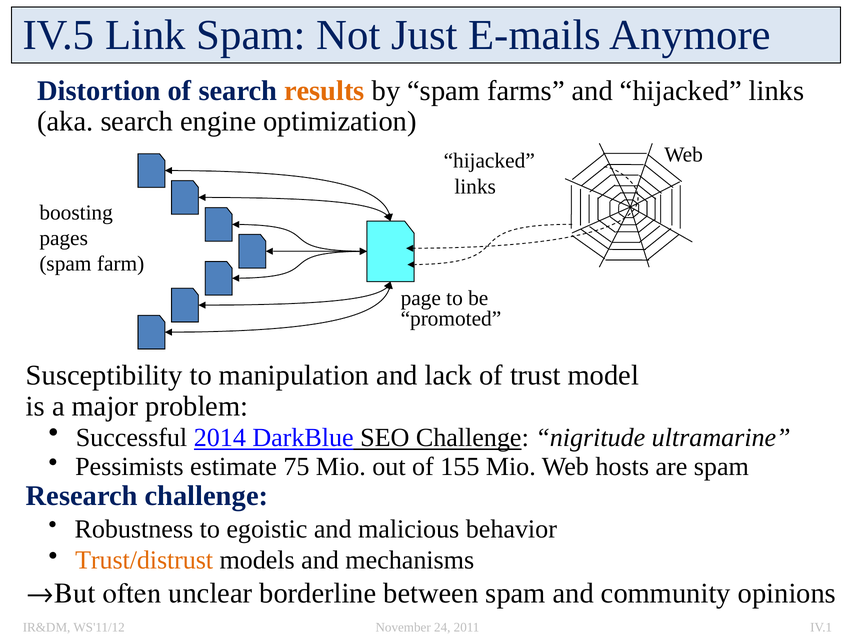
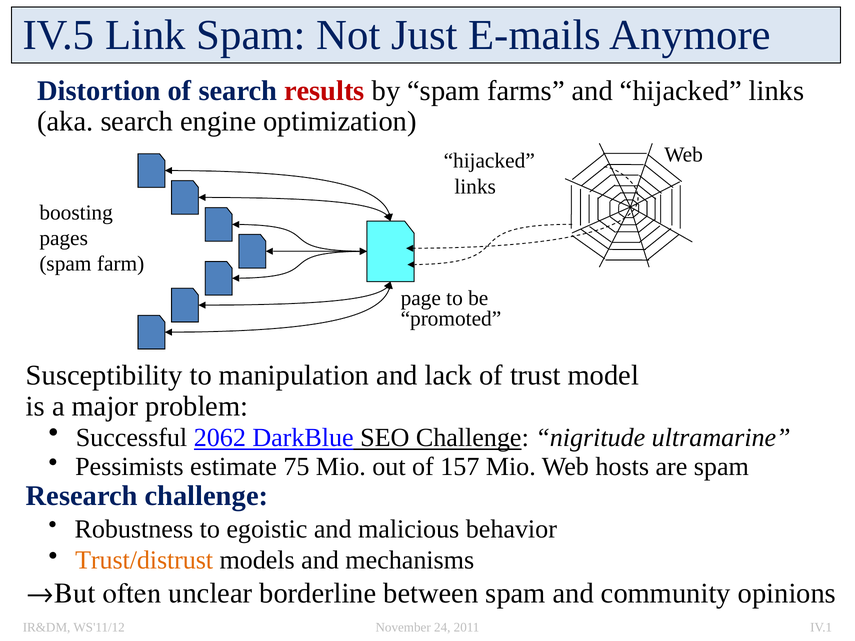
results colour: orange -> red (324, 91)
2014: 2014 -> 2062 (220, 438)
155: 155 -> 157 (460, 467)
